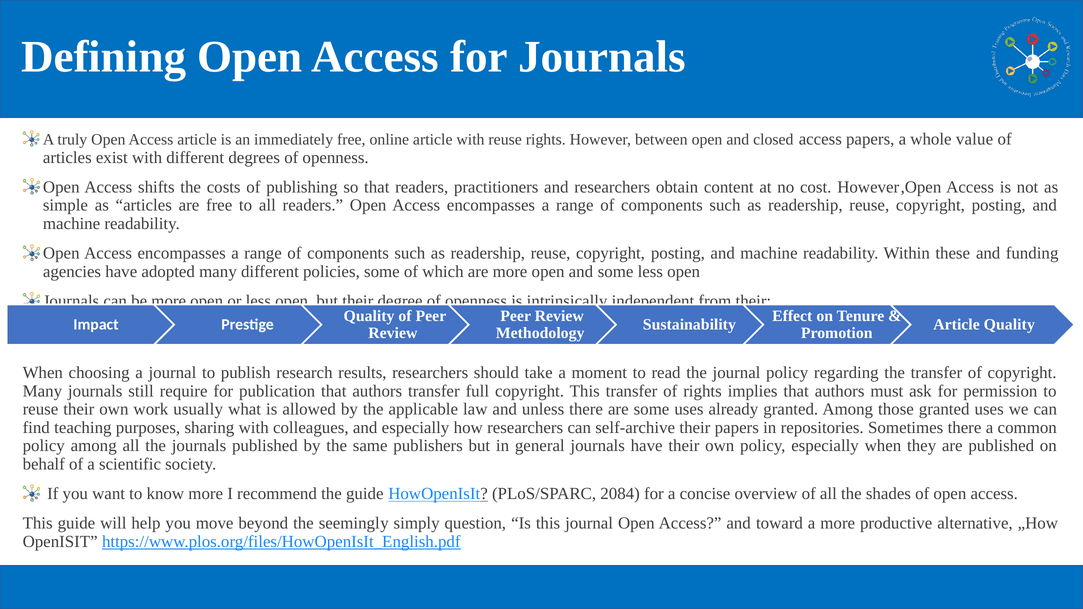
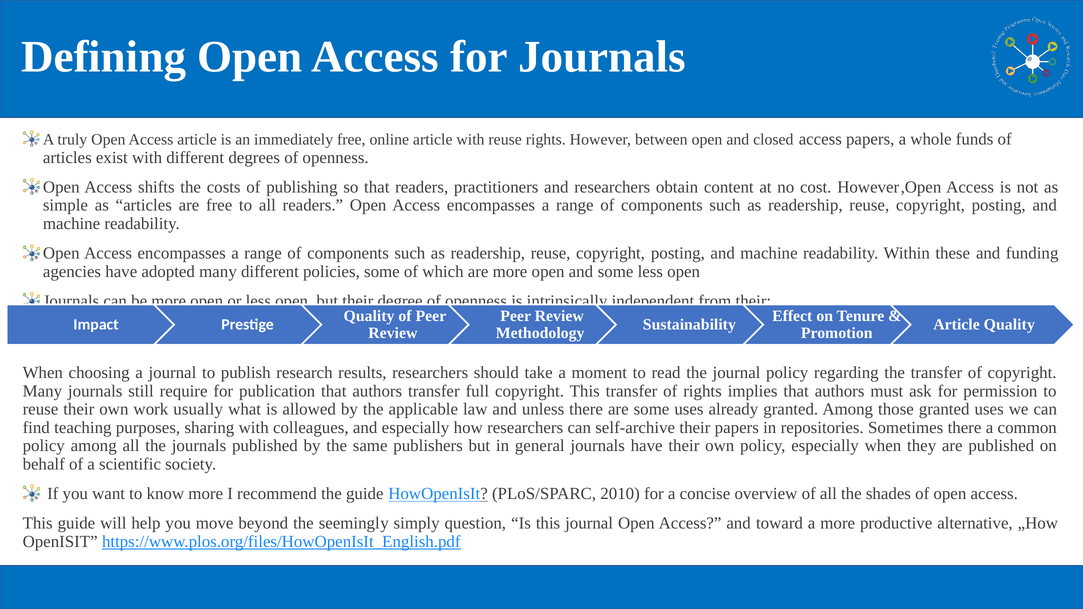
value: value -> funds (975, 139)
2084: 2084 -> 2010 (620, 494)
